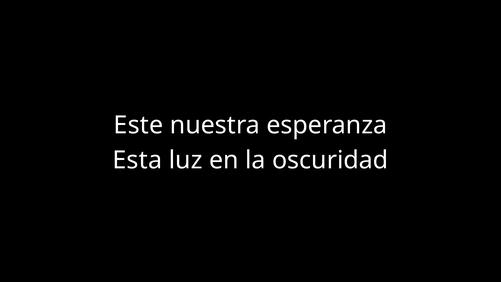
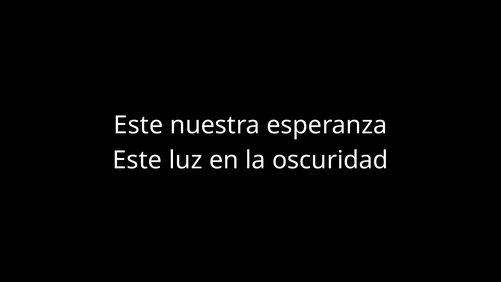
Esta: Esta -> Este (137, 160)
